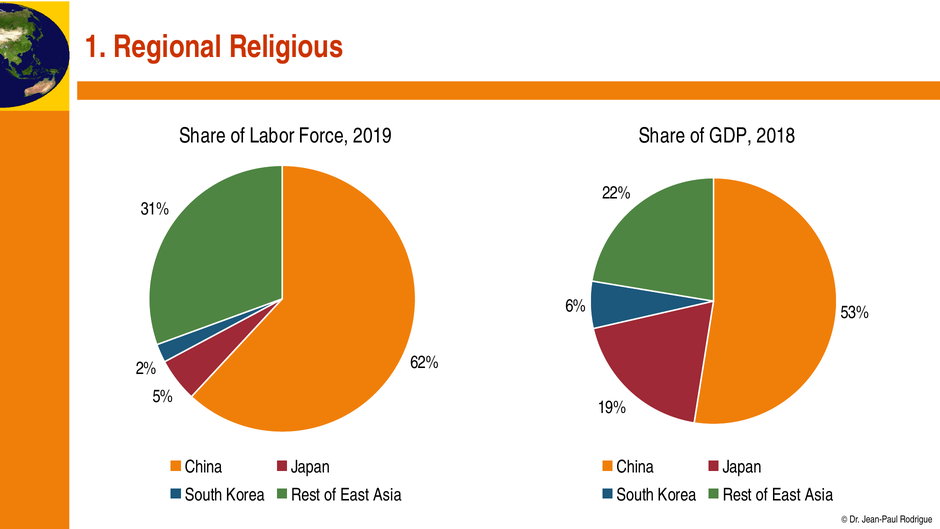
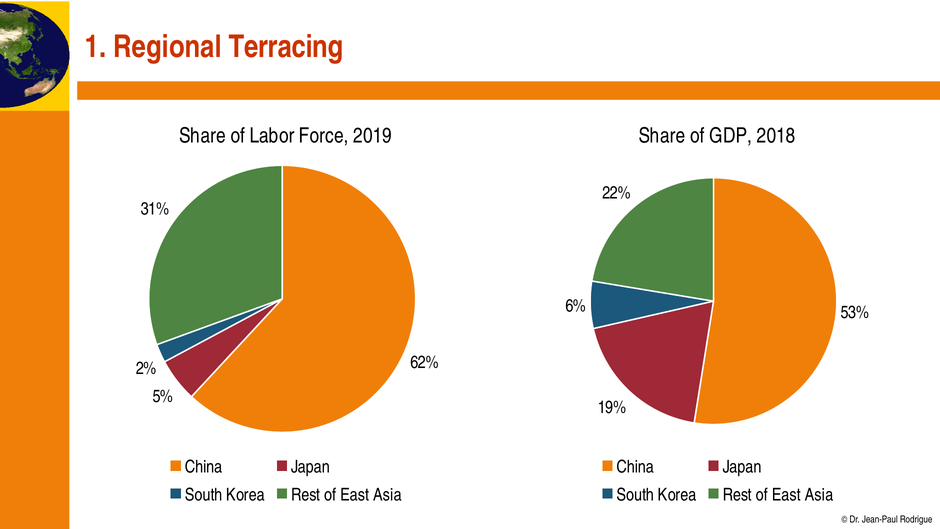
Religious: Religious -> Terracing (286, 47)
